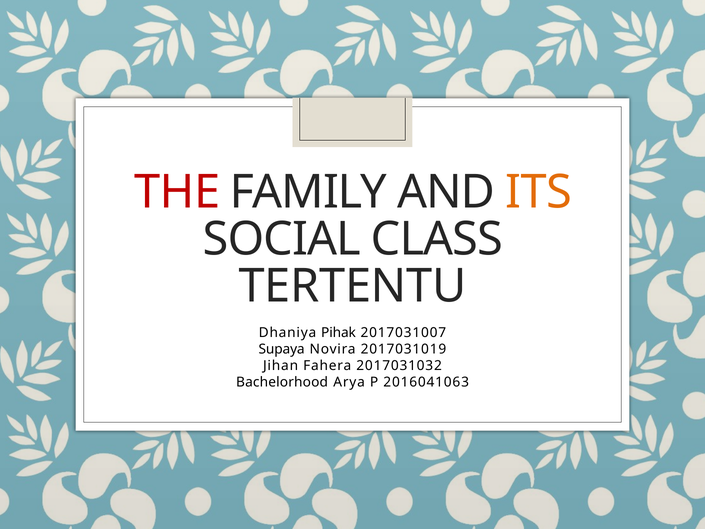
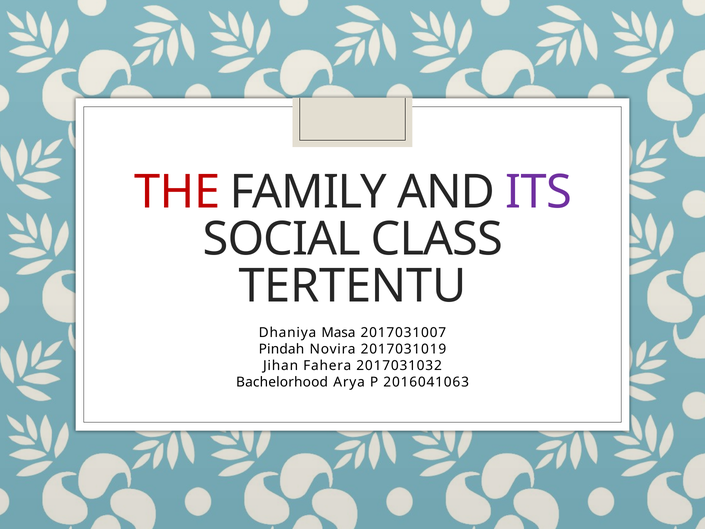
ITS colour: orange -> purple (539, 192)
Pihak: Pihak -> Masa (338, 333)
Supaya: Supaya -> Pindah (281, 349)
